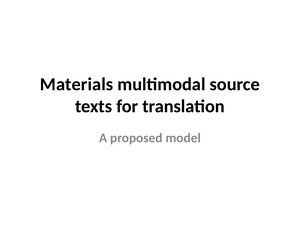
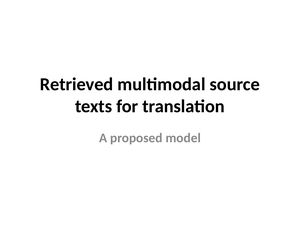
Materials: Materials -> Retrieved (77, 84)
